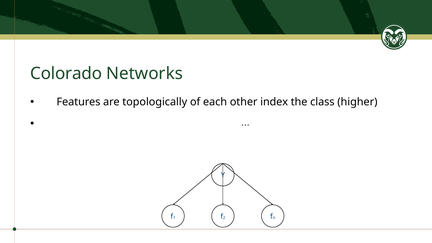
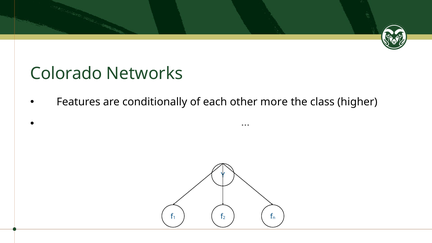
topologically: topologically -> conditionally (155, 102)
index: index -> more (274, 102)
